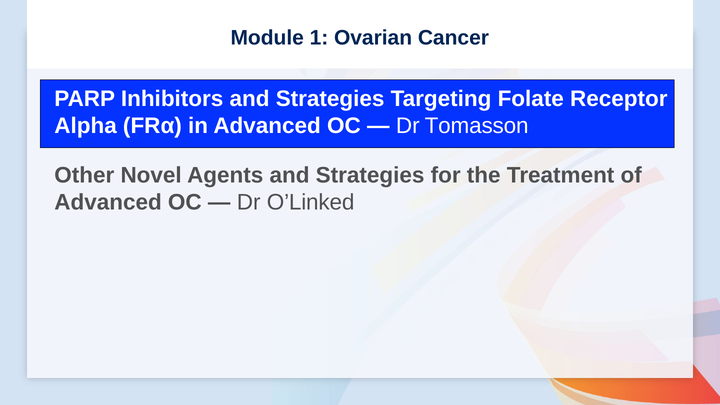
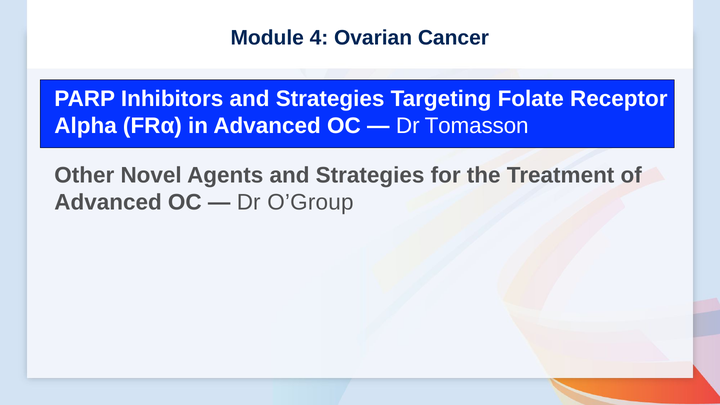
1: 1 -> 4 (319, 38)
O’Linked: O’Linked -> O’Group (310, 202)
